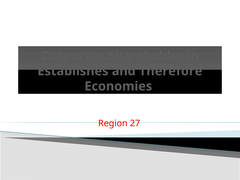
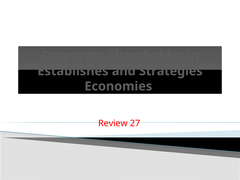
Therefore: Therefore -> Strategies (171, 71)
Region: Region -> Review (113, 123)
